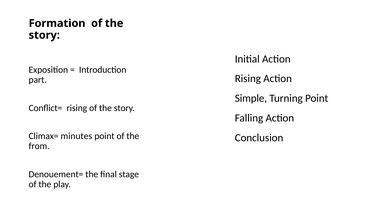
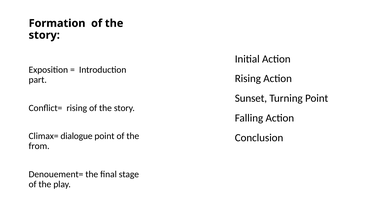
Simple: Simple -> Sunset (251, 98)
minutes: minutes -> dialogue (77, 136)
